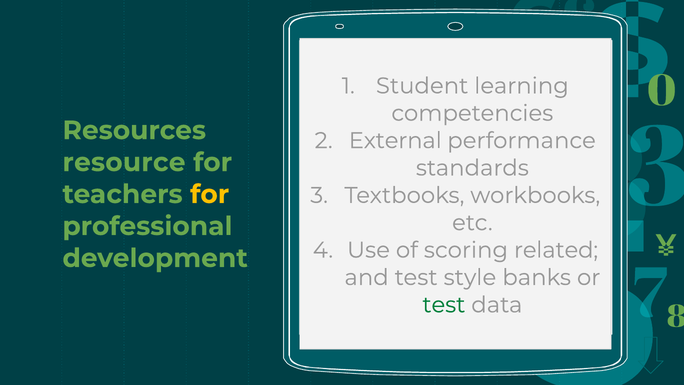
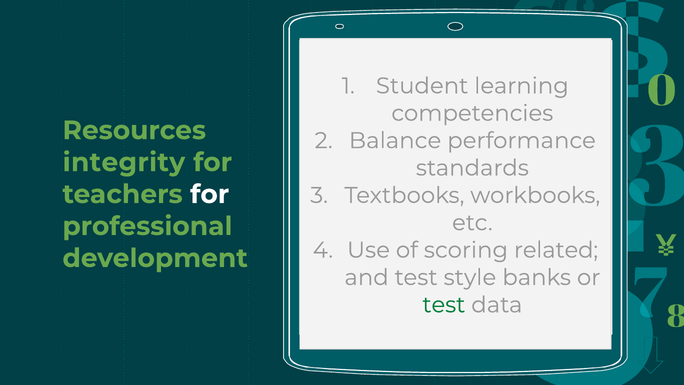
External: External -> Balance (395, 141)
resource: resource -> integrity (124, 162)
for colour: yellow -> white (210, 194)
